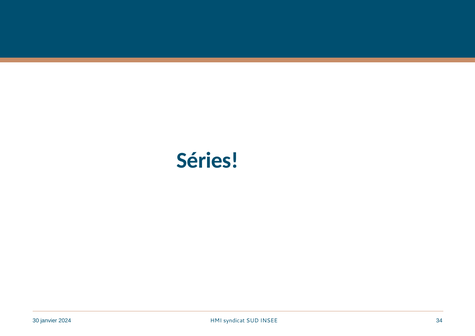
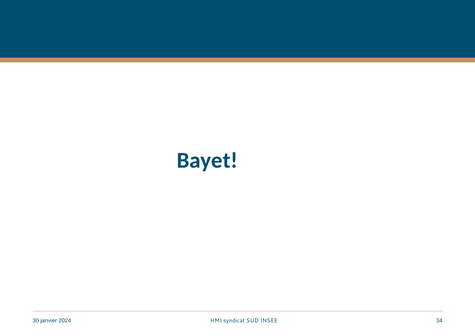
Séries: Séries -> Bayet (207, 160)
